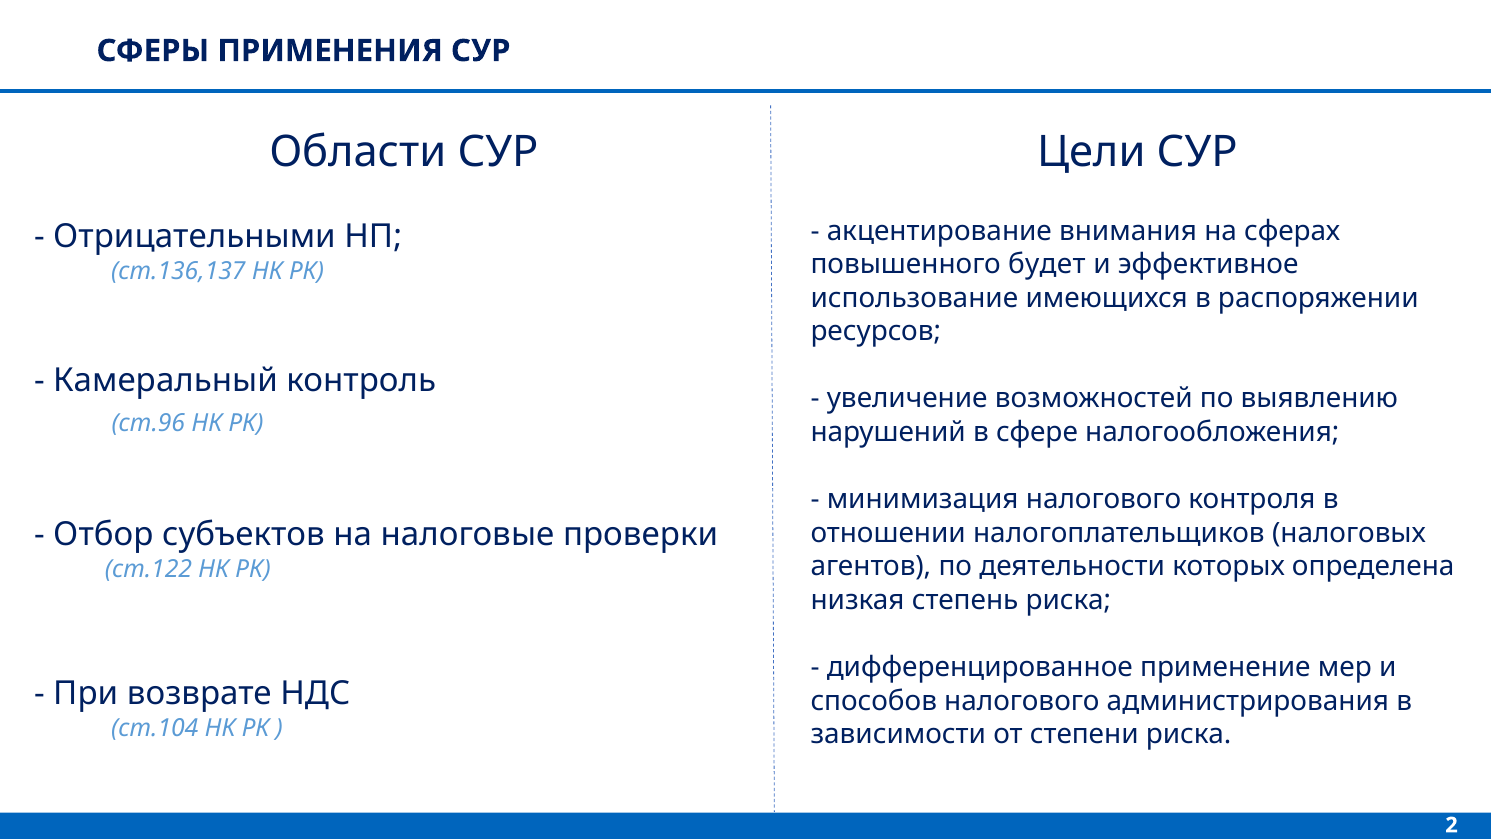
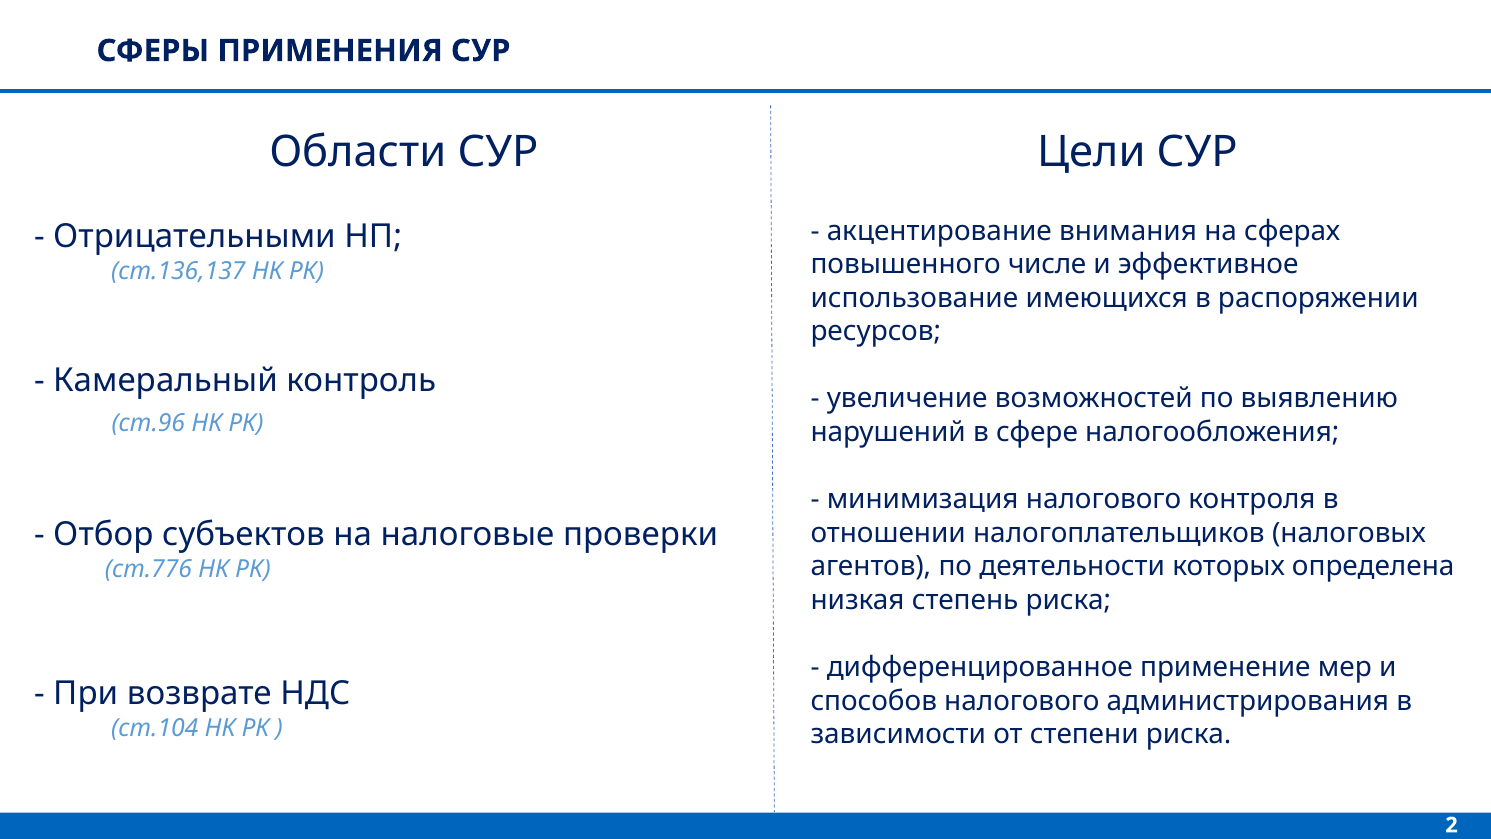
будет: будет -> числе (1047, 264)
ст.122: ст.122 -> ст.776 (148, 569)
